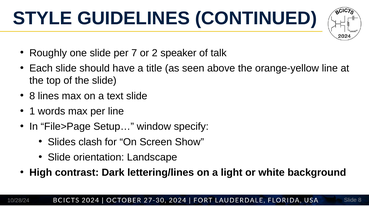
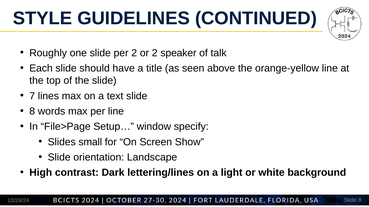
per 7: 7 -> 2 (134, 53)
8: 8 -> 7 (32, 96)
1: 1 -> 8 (32, 112)
clash: clash -> small (90, 142)
